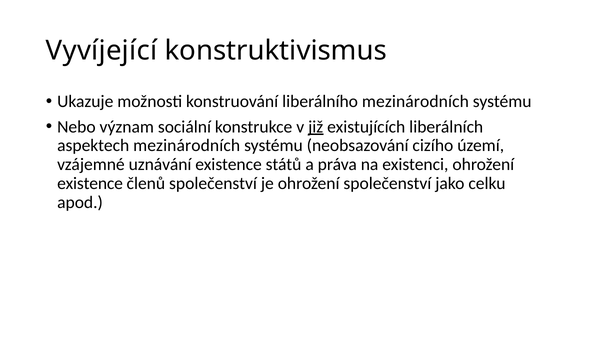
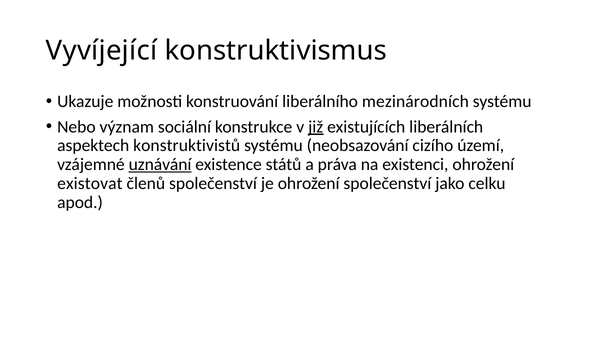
aspektech mezinárodních: mezinárodních -> konstruktivistů (187, 146)
uznávání underline: none -> present (160, 165)
existence: existence -> existovat (90, 184)
